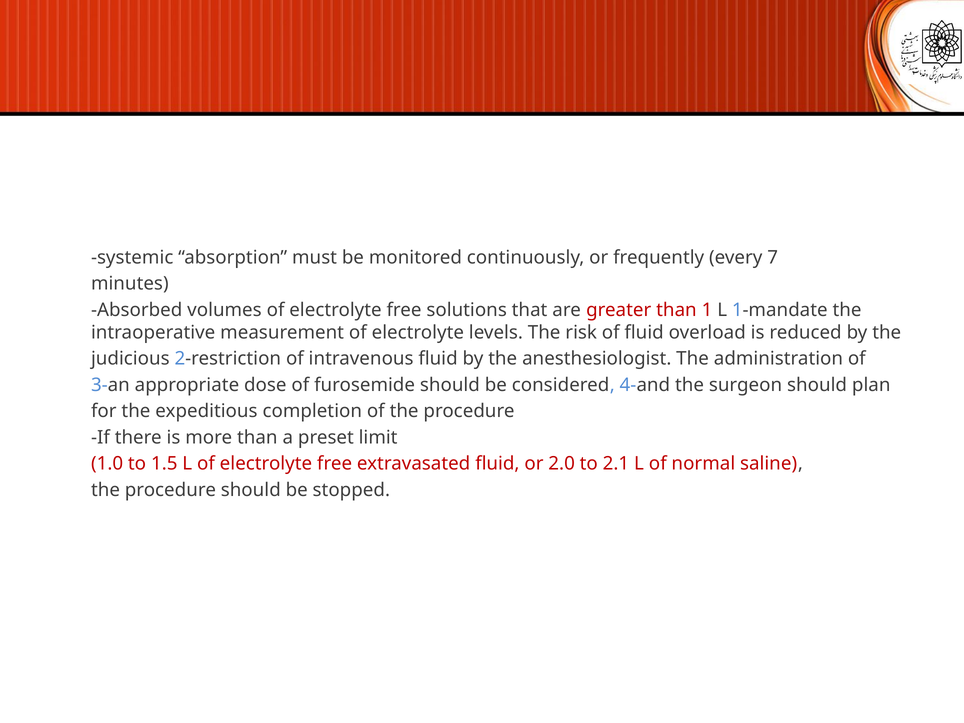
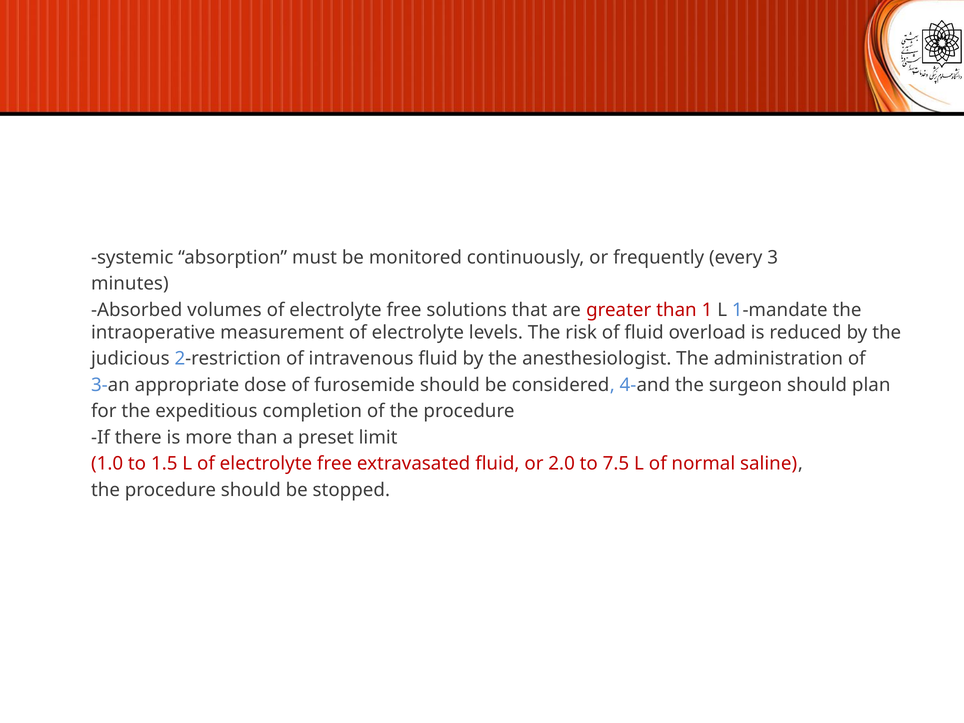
7: 7 -> 3 (773, 257)
2.1: 2.1 -> 7.5 (616, 464)
